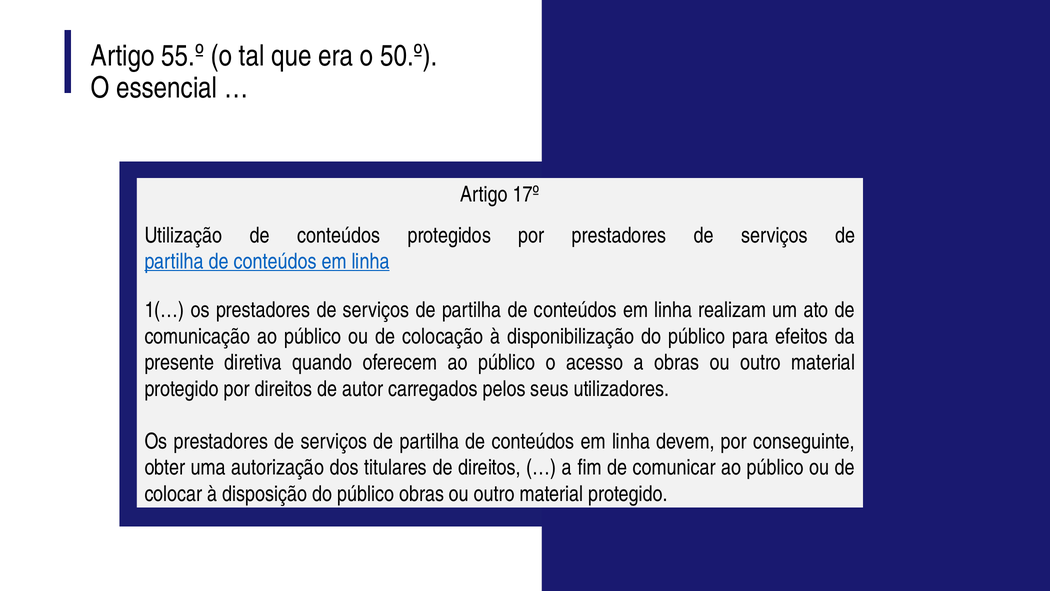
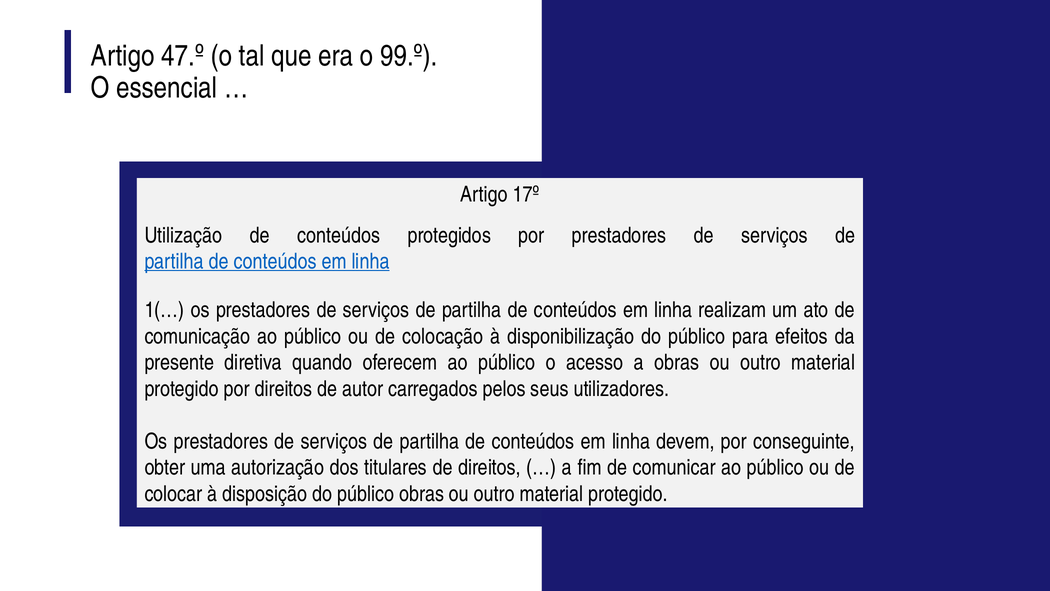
55.º: 55.º -> 47.º (183, 56)
50.º: 50.º -> 99.º (409, 56)
